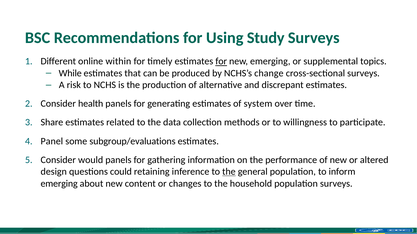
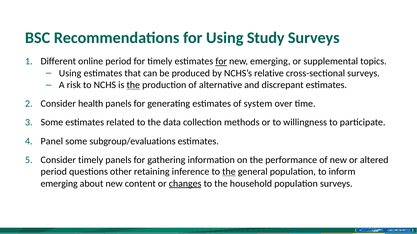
online within: within -> period (118, 62)
While: While -> Using (70, 73)
change: change -> relative (269, 73)
the underline: none -> present (133, 85)
Share: Share -> Some (52, 123)
Consider would: would -> timely (91, 160)
design: design -> period (54, 172)
could: could -> other (121, 172)
changes underline: none -> present (185, 184)
